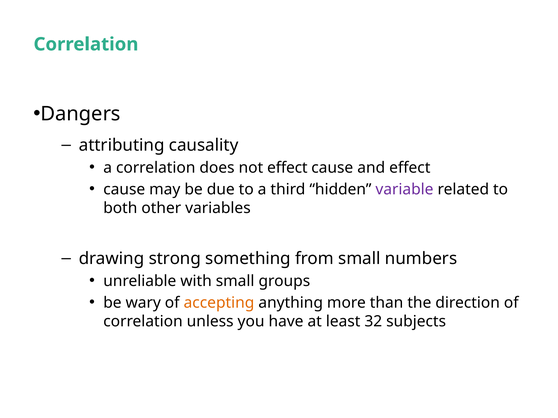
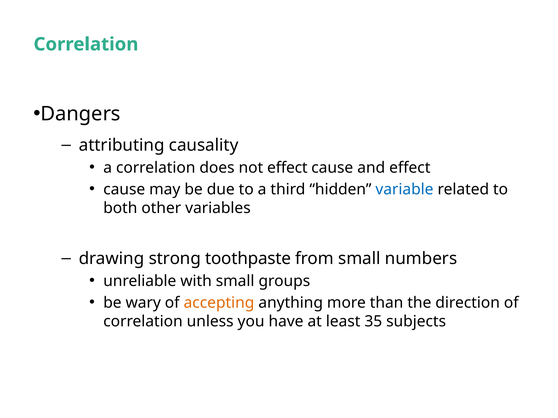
variable colour: purple -> blue (404, 190)
something: something -> toothpaste (248, 259)
32: 32 -> 35 (373, 322)
